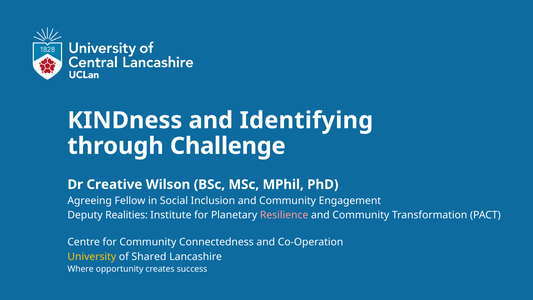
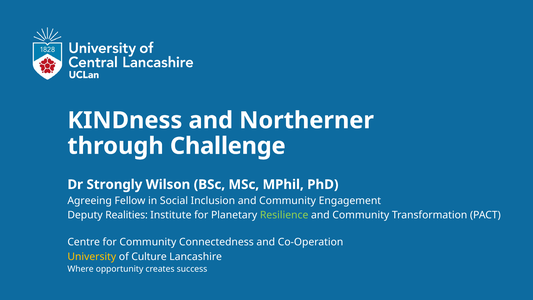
Identifying: Identifying -> Northerner (307, 120)
Creative: Creative -> Strongly (114, 184)
Resilience colour: pink -> light green (284, 215)
Shared: Shared -> Culture (149, 257)
